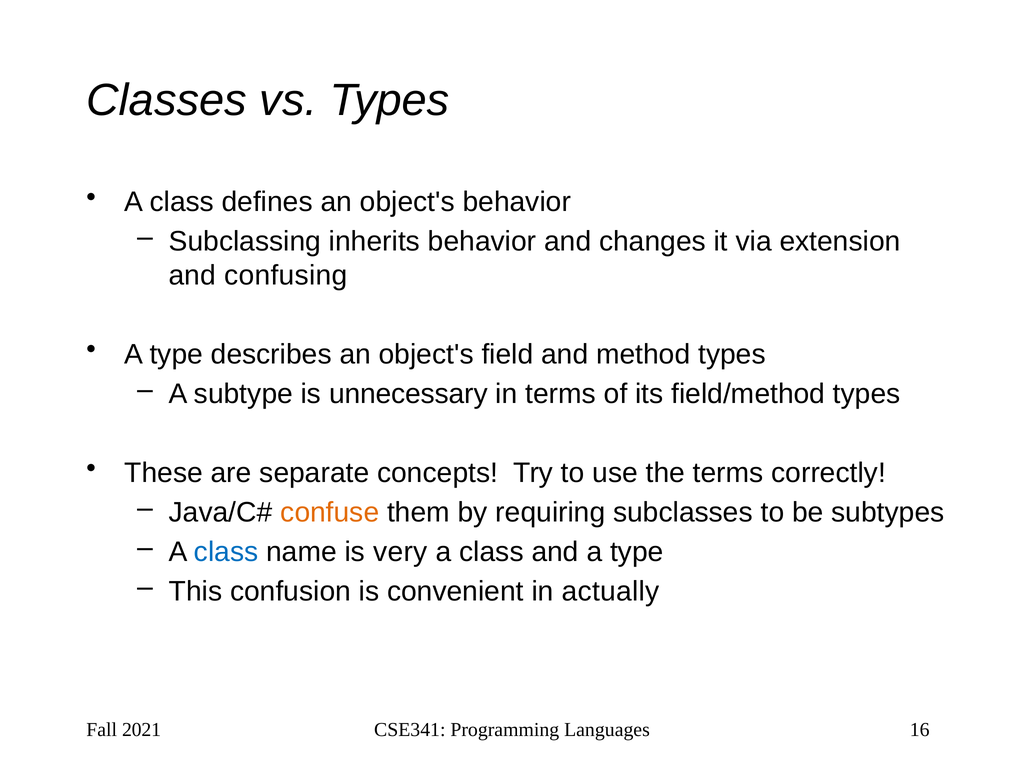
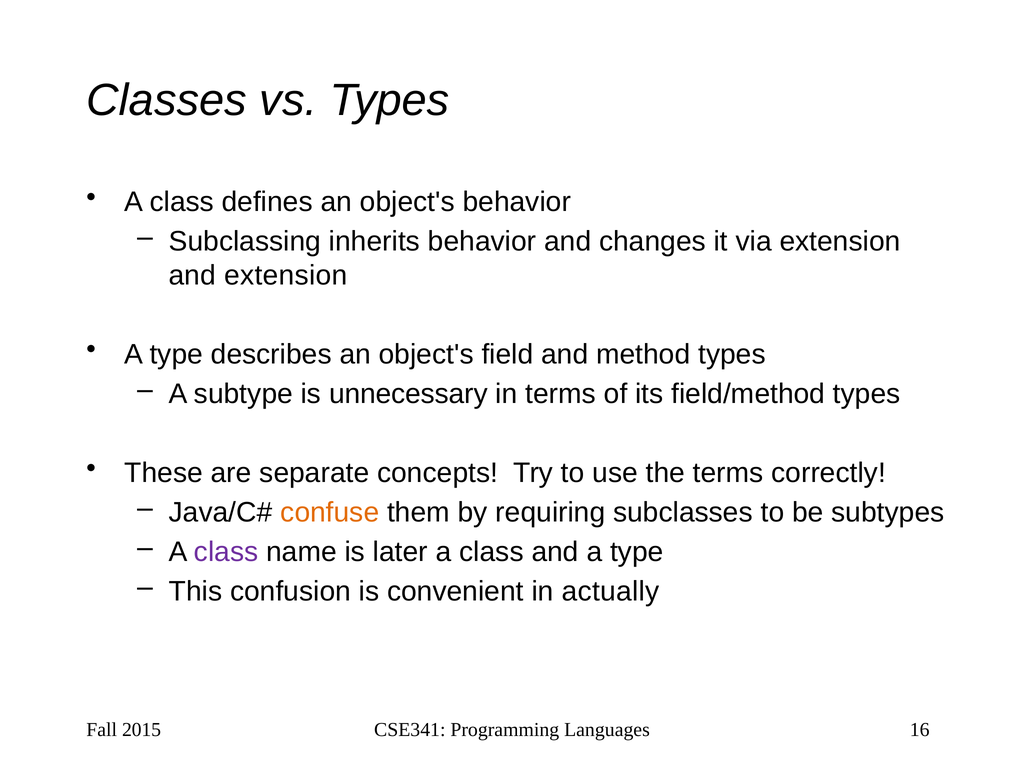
and confusing: confusing -> extension (286, 275)
class colour: blue -> purple (226, 552)
very: very -> later (400, 552)
2021: 2021 -> 2015 (142, 730)
